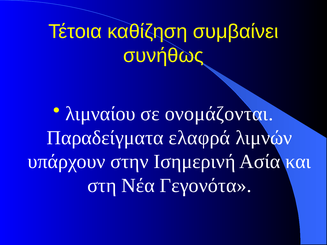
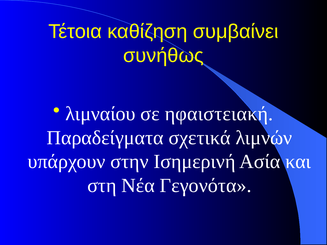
ονομάζονται: ονομάζονται -> ηφαιστειακή (219, 114)
ελαφρά: ελαφρά -> σχετικά (200, 138)
